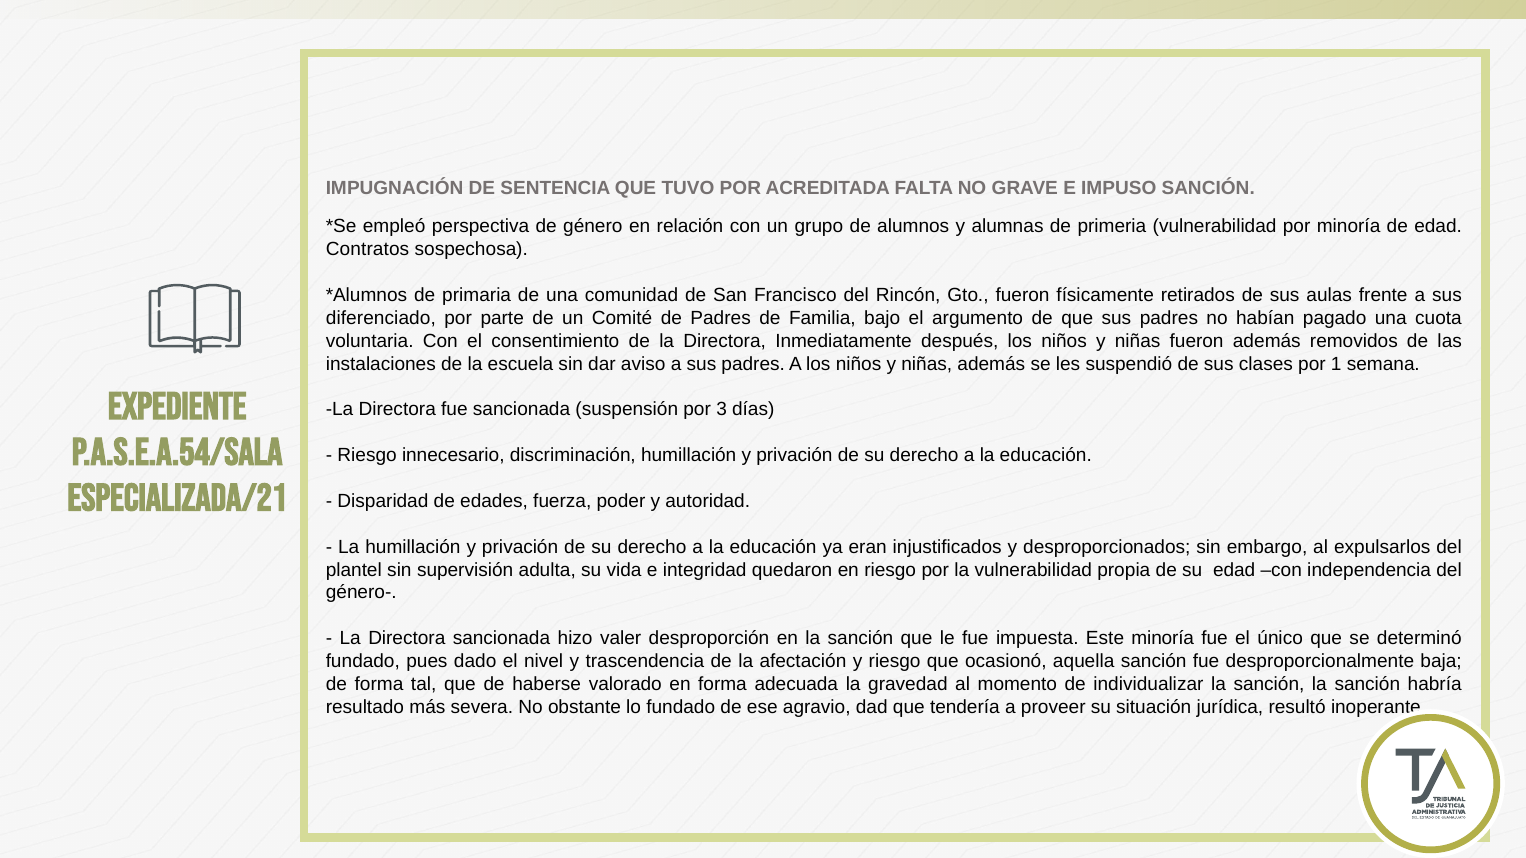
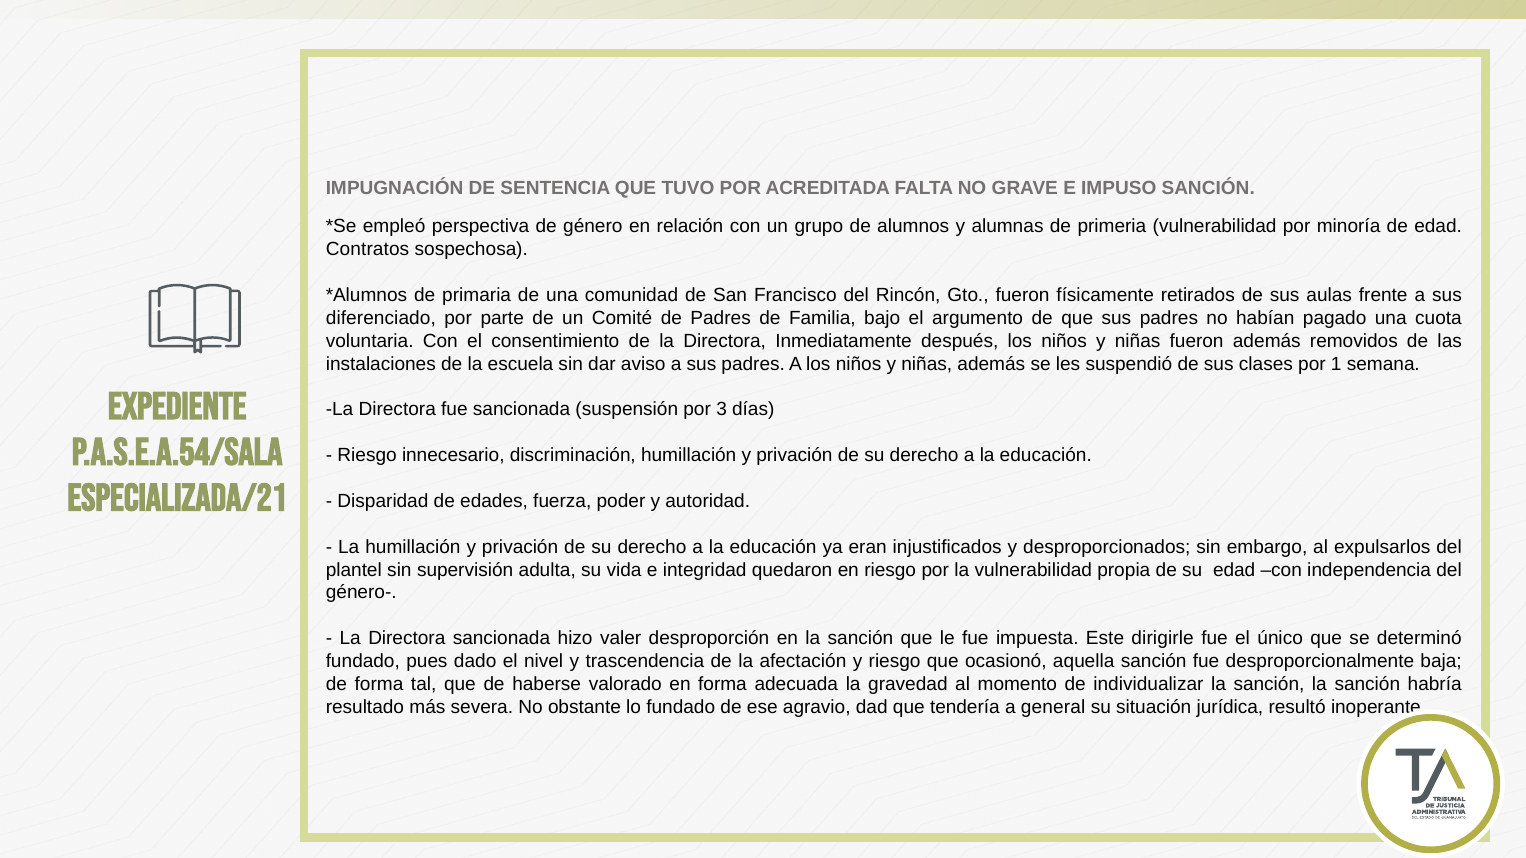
Este minoría: minoría -> dirigirle (1163, 639)
proveer: proveer -> general (1053, 707)
